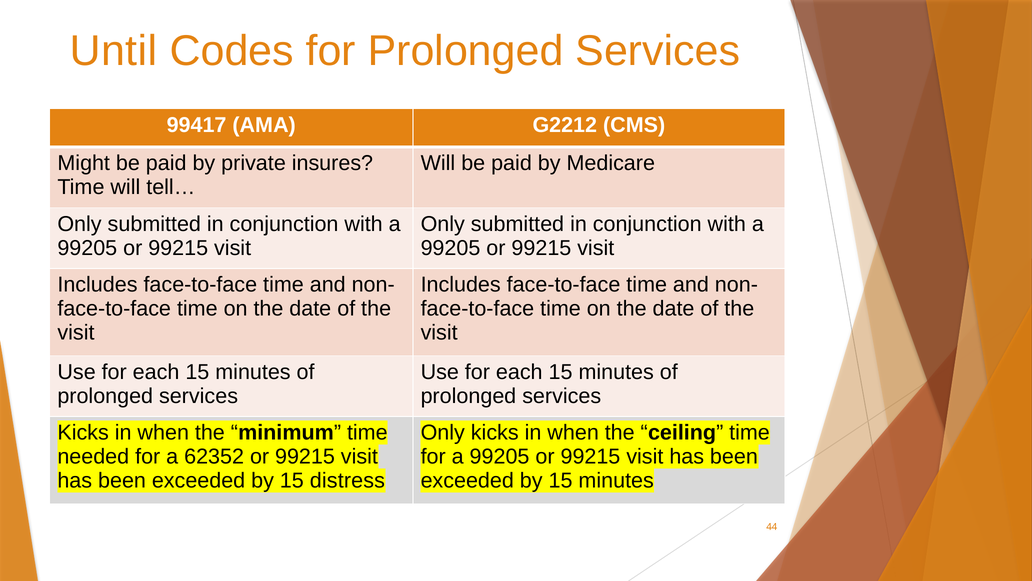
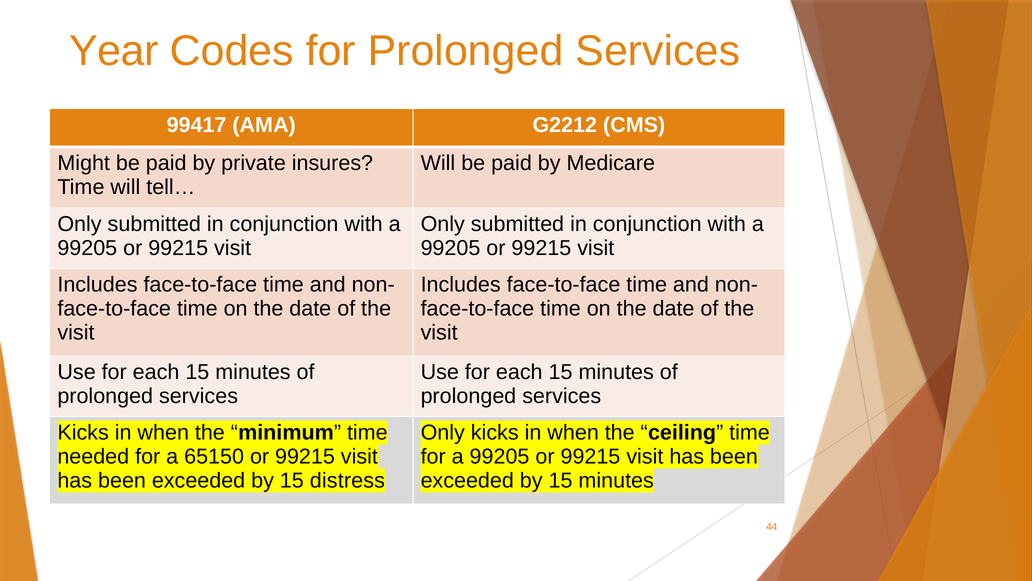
Until: Until -> Year (114, 51)
62352: 62352 -> 65150 (214, 456)
